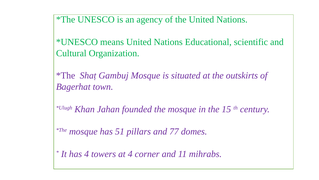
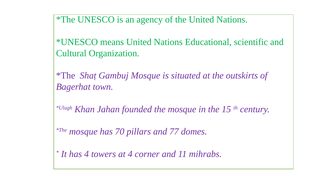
51: 51 -> 70 (120, 131)
